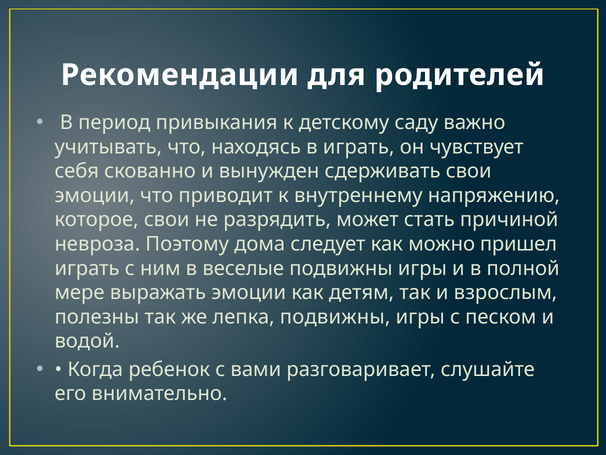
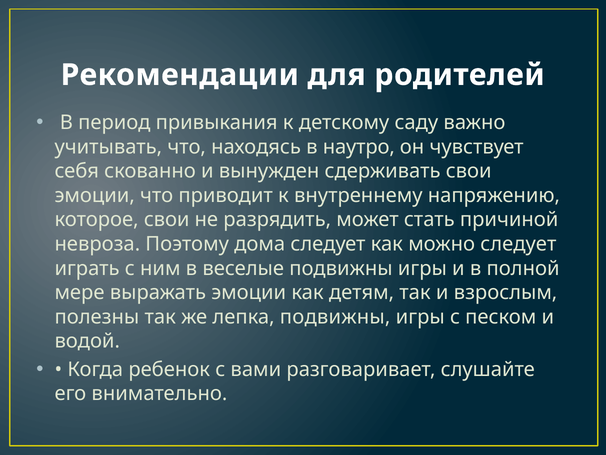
в играть: играть -> наутро (359, 147)
можно пришел: пришел -> следует (518, 244)
